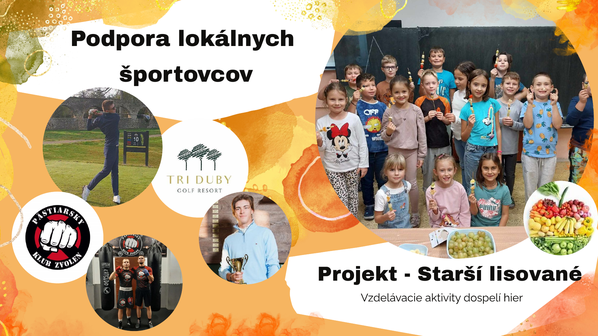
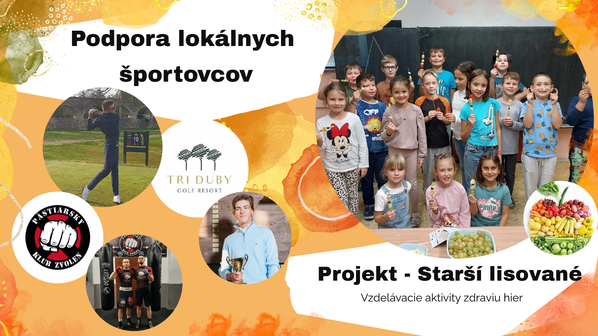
dospelí: dospelí -> zdraviu (482, 298)
